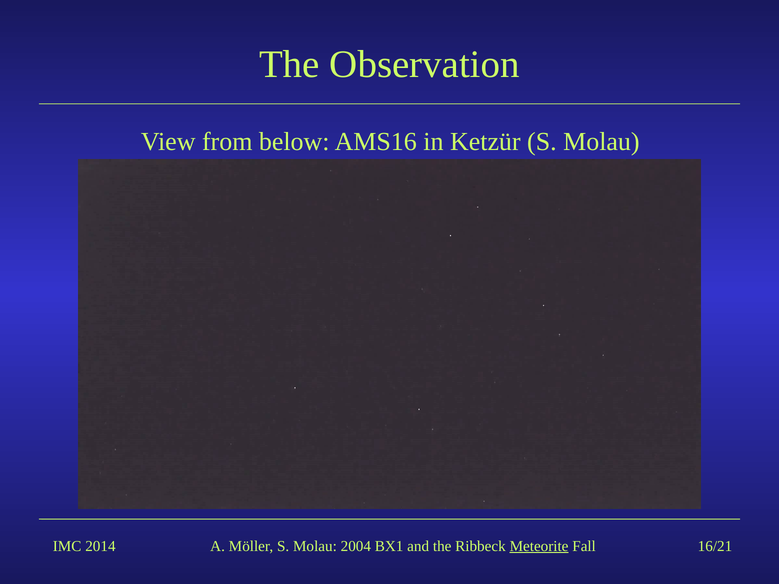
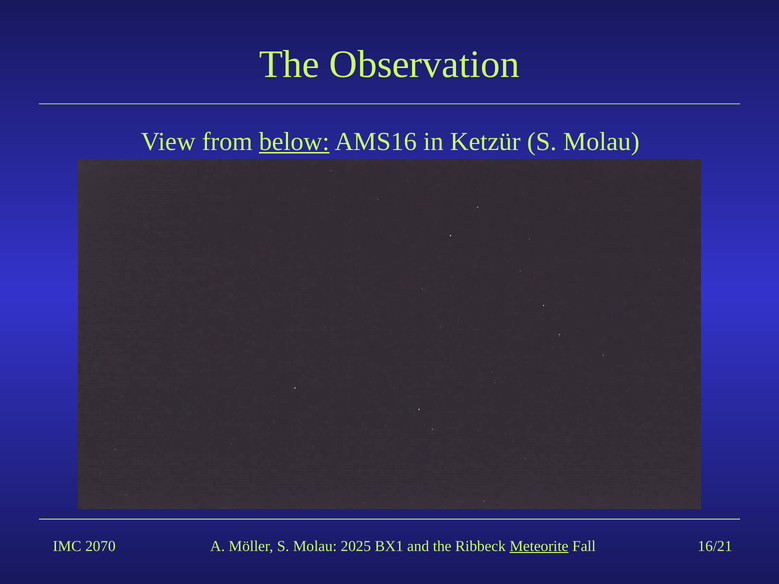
below underline: none -> present (294, 142)
2014: 2014 -> 2070 (100, 546)
2004: 2004 -> 2025 (356, 546)
